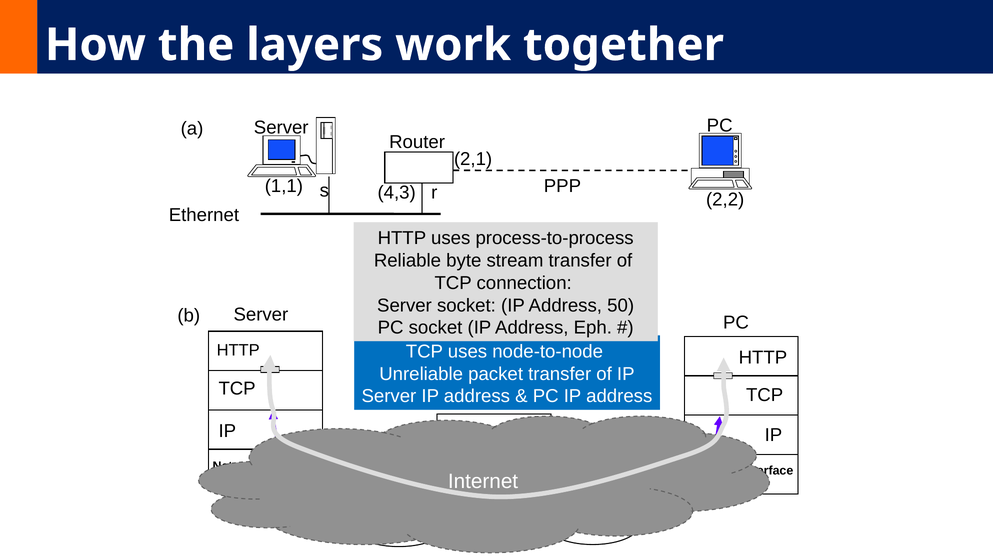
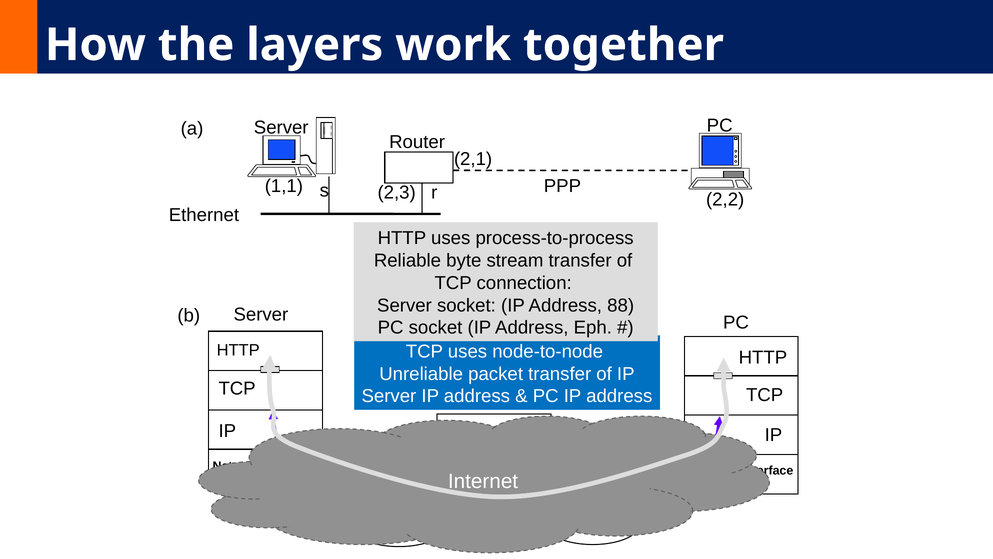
4,3: 4,3 -> 2,3 (397, 192)
50: 50 -> 88 (621, 305)
